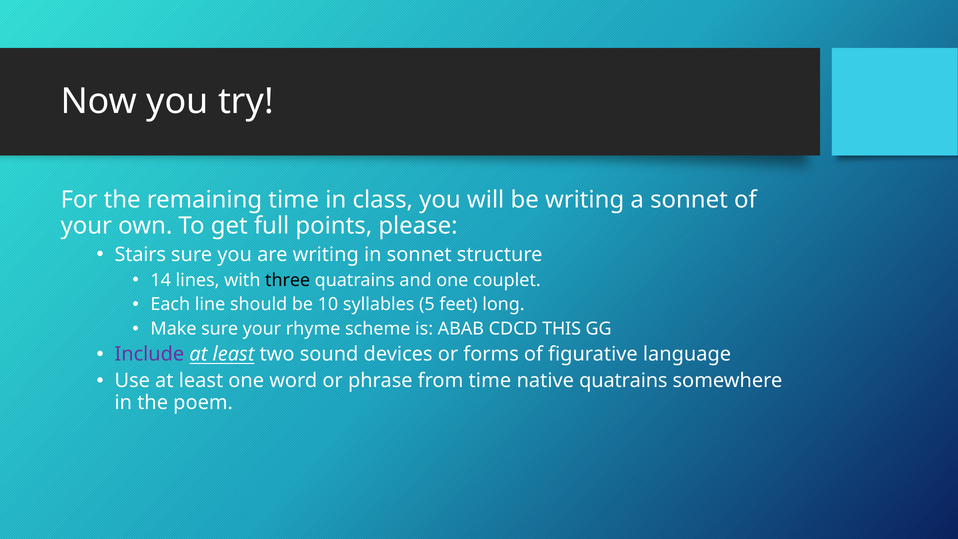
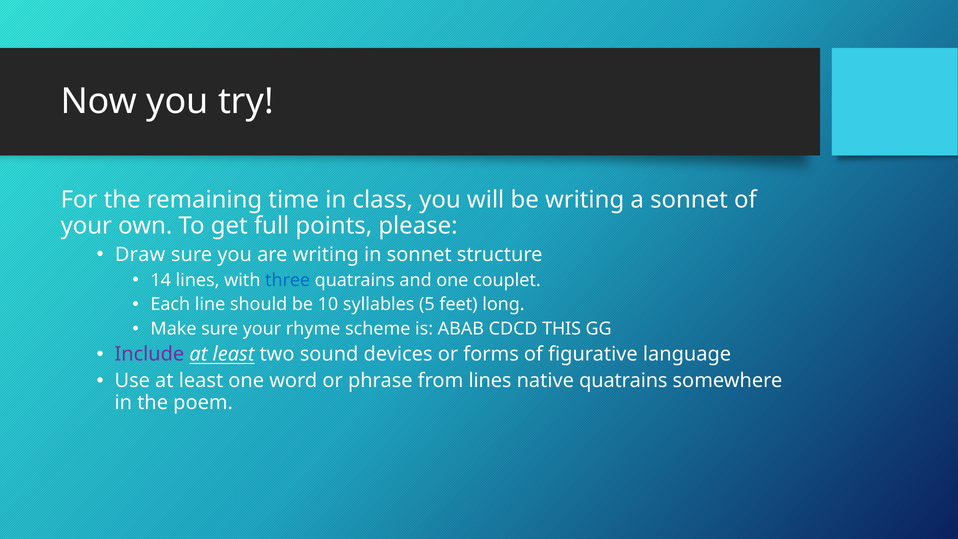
Stairs: Stairs -> Draw (140, 255)
three colour: black -> blue (288, 280)
from time: time -> lines (490, 381)
